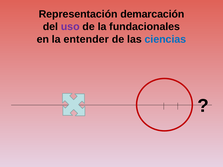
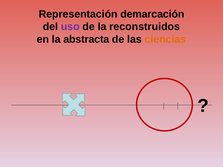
fundacionales: fundacionales -> reconstruidos (145, 27)
entender: entender -> abstracta (86, 39)
ciencias colour: blue -> orange (165, 39)
